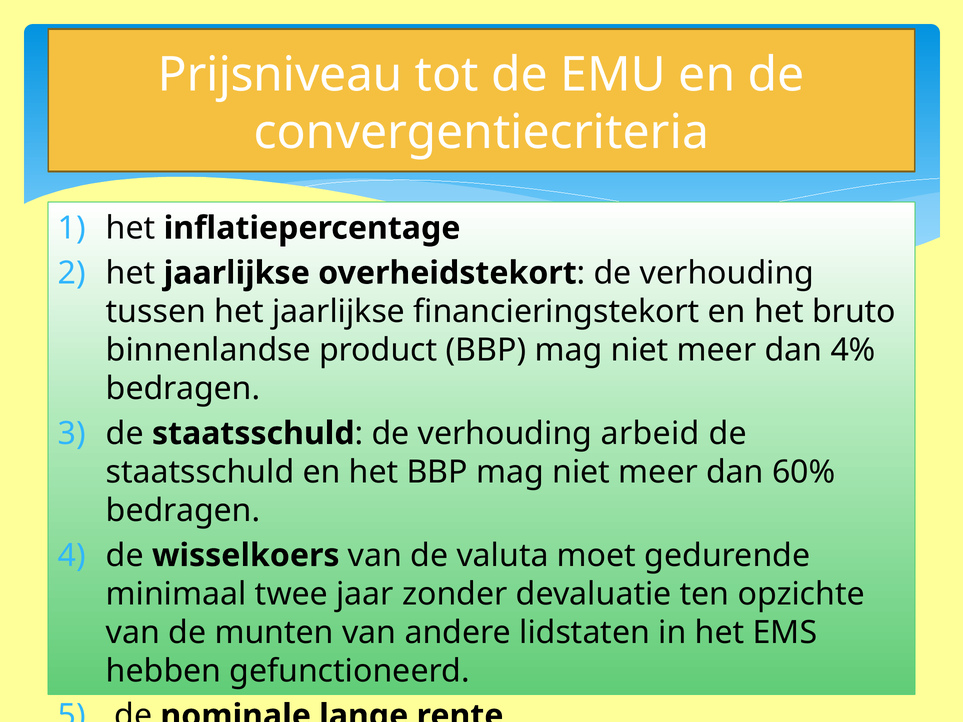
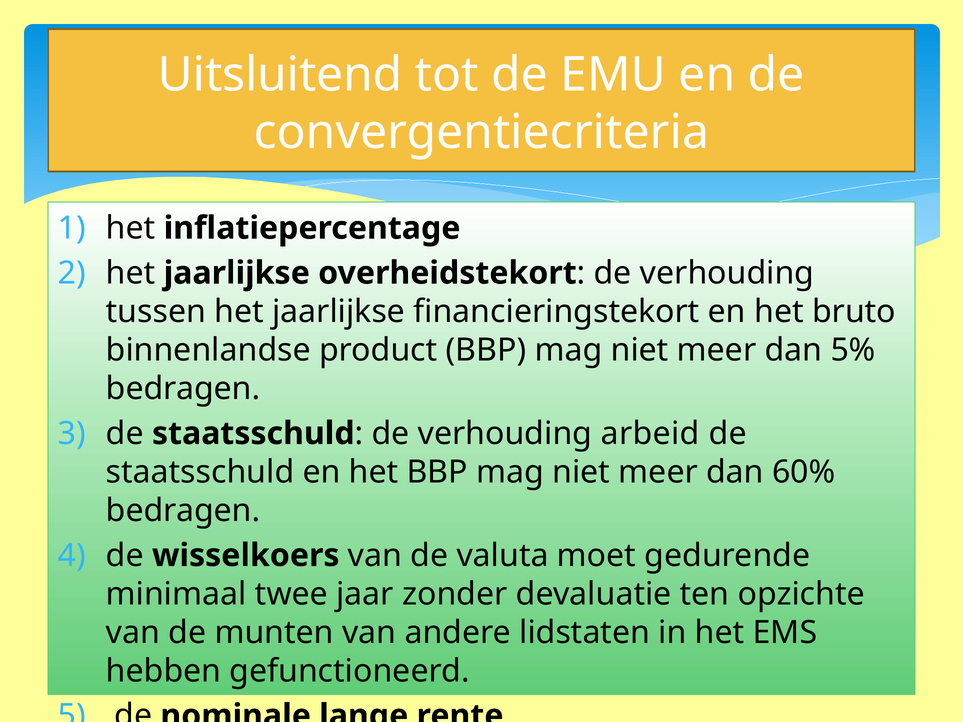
Prijsniveau: Prijsniveau -> Uitsluitend (280, 75)
4%: 4% -> 5% (853, 350)
